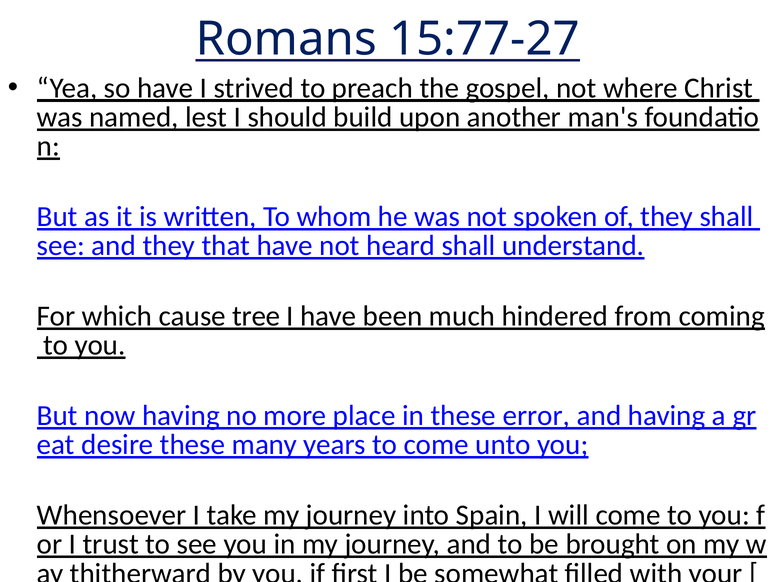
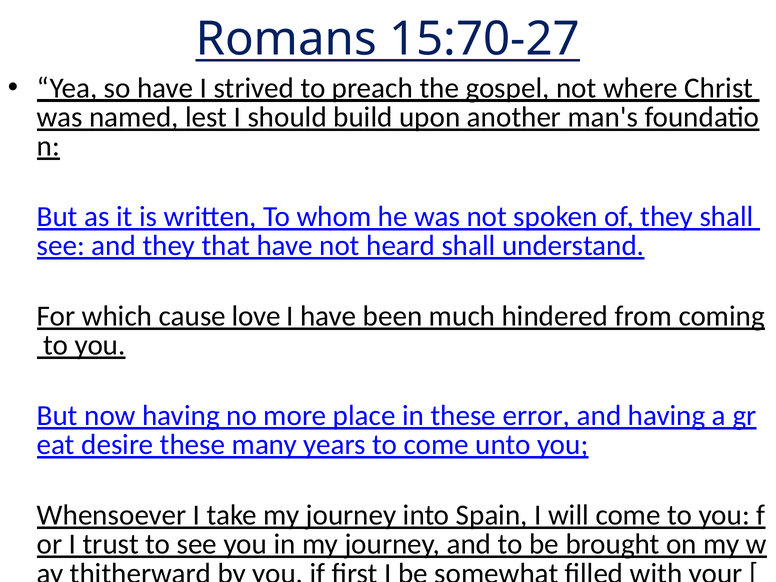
15:77-27: 15:77-27 -> 15:70-27 (484, 39)
tree: tree -> love (256, 316)
